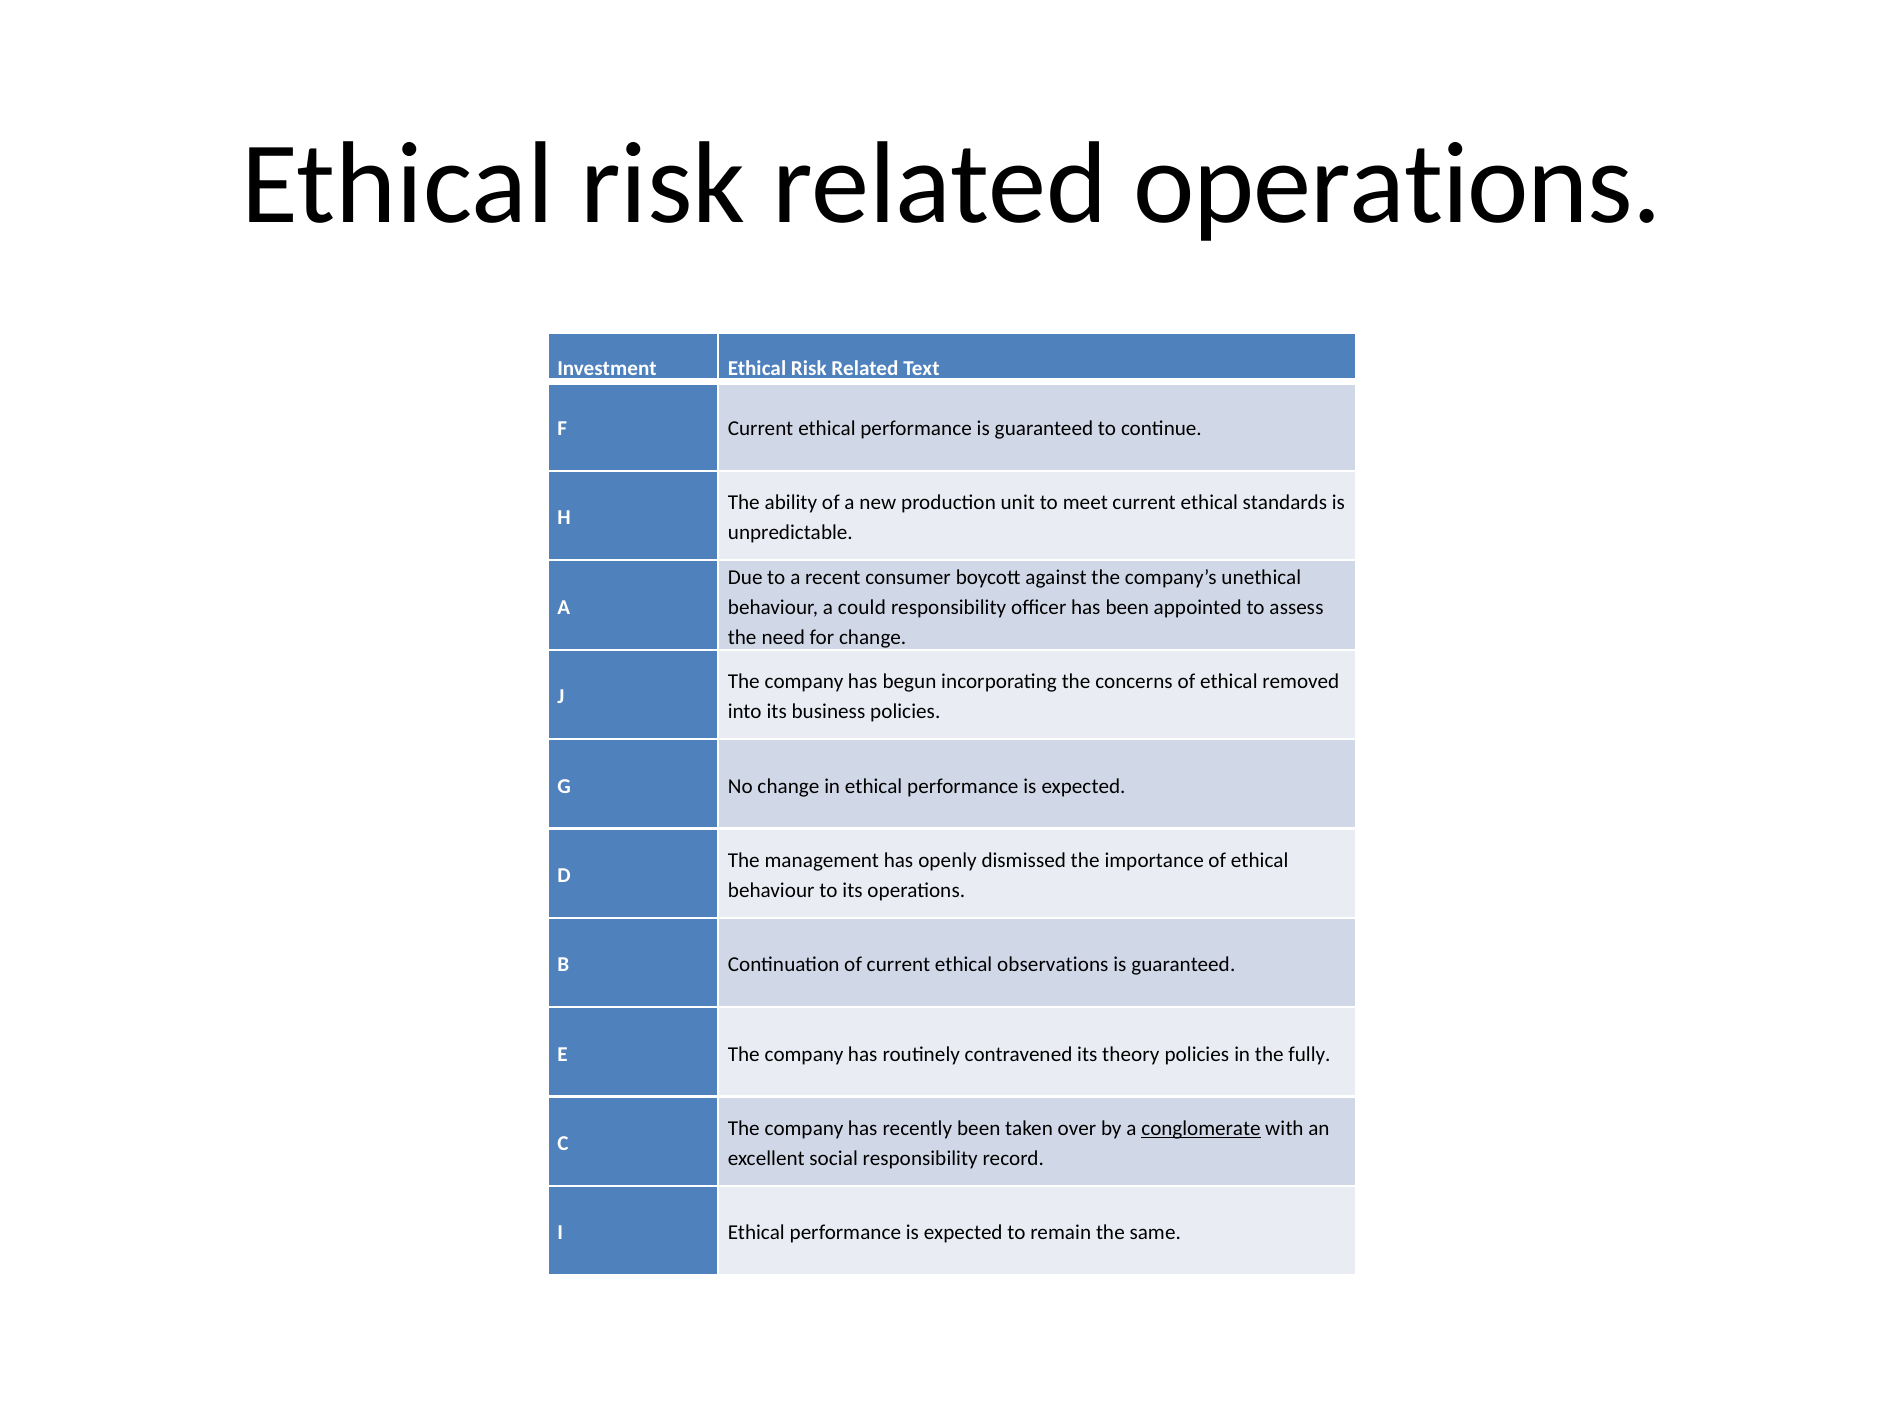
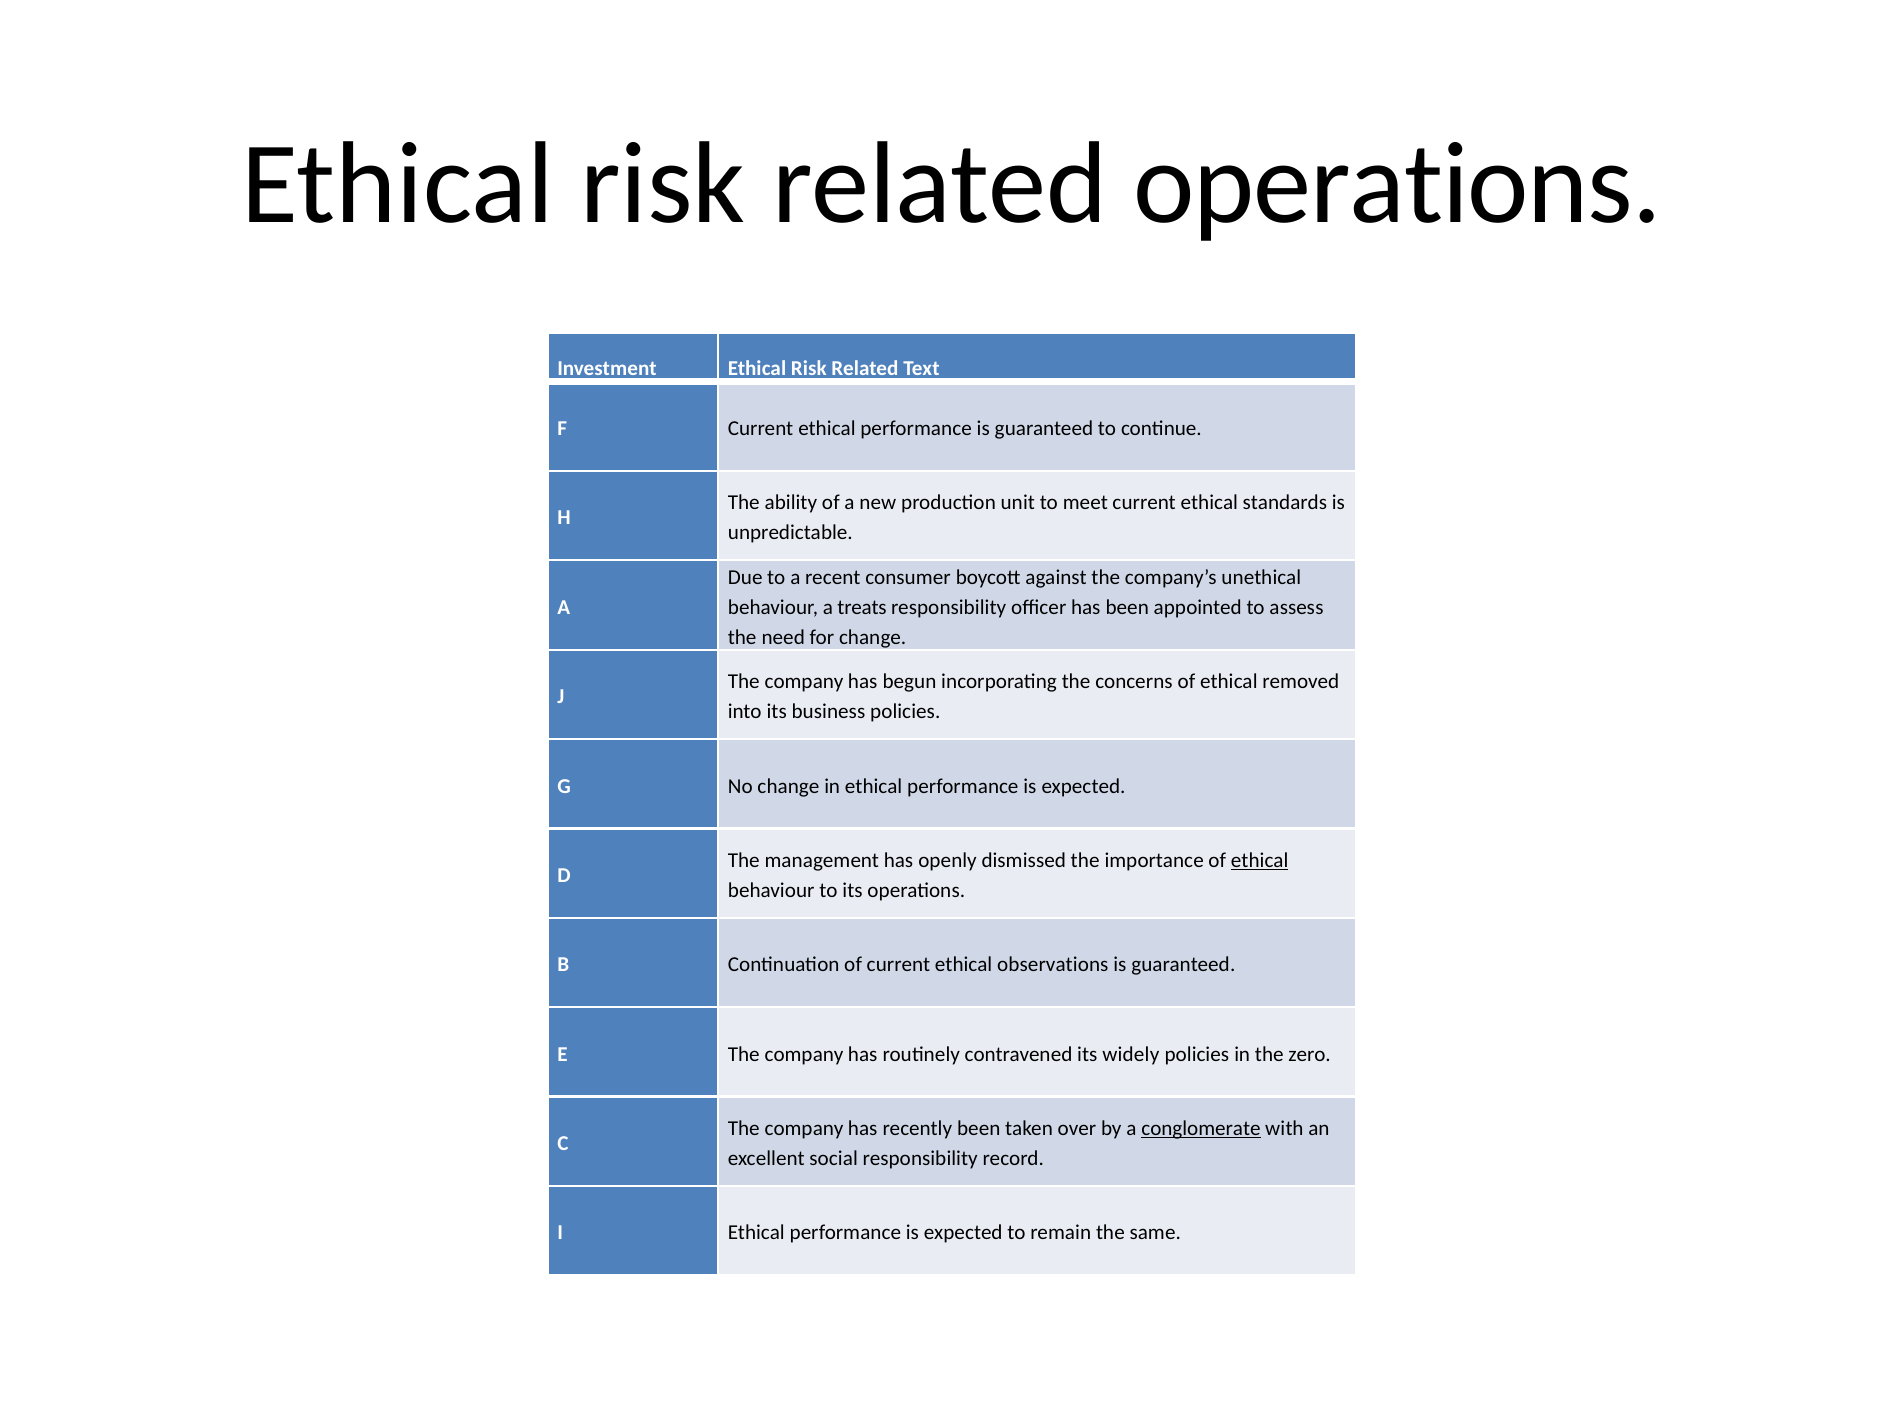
could: could -> treats (862, 607)
ethical underline: none -> present (1260, 861)
theory: theory -> widely (1131, 1054)
fully: fully -> zero (1310, 1054)
